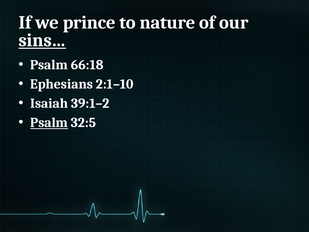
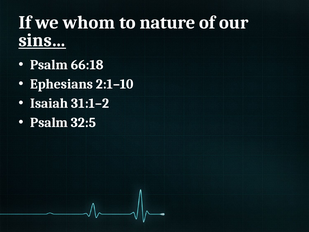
prince: prince -> whom (89, 22)
39:1–2: 39:1–2 -> 31:1–2 (90, 103)
Psalm underline: present -> none (49, 123)
